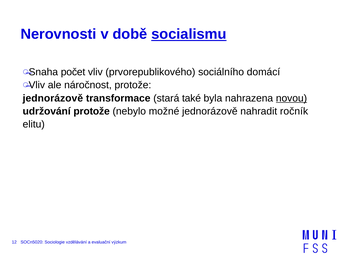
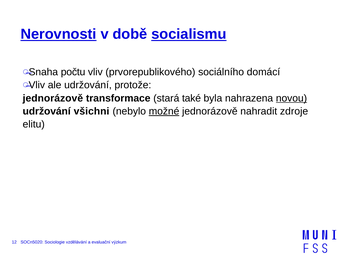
Nerovnosti underline: none -> present (59, 34)
počet: počet -> počtu (73, 72)
ale náročnost: náročnost -> udržování (88, 85)
udržování protože: protože -> všichni (92, 112)
možné underline: none -> present (164, 112)
ročník: ročník -> zdroje (294, 112)
